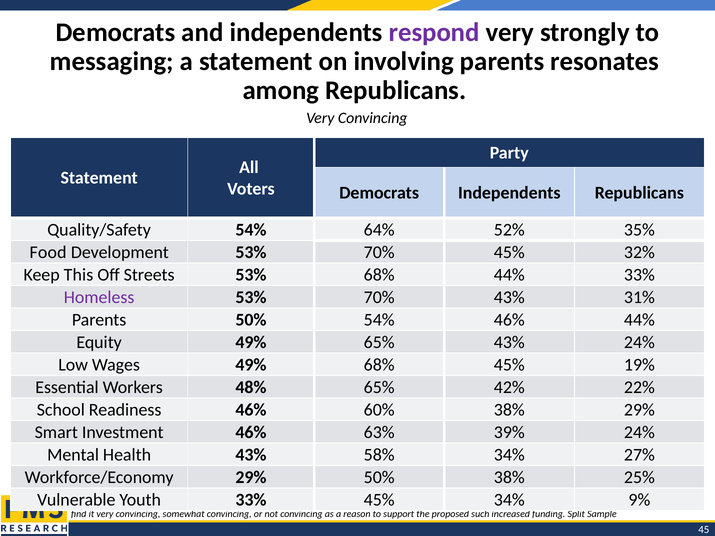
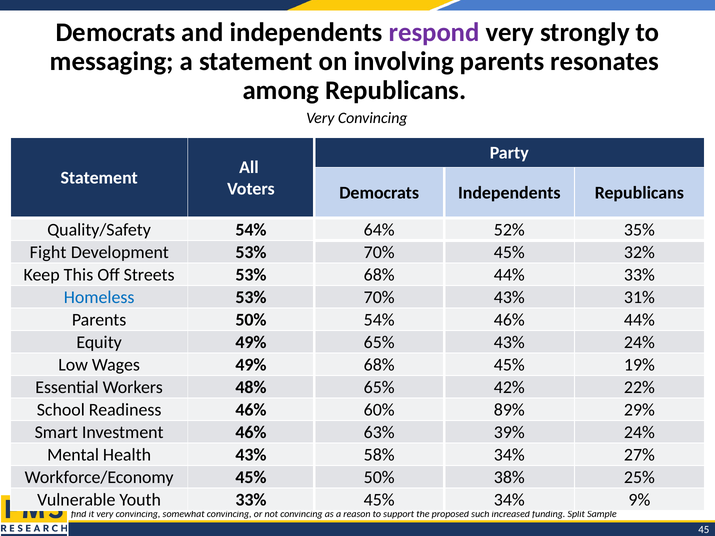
Food: Food -> Fight (48, 252)
Homeless colour: purple -> blue (99, 297)
60% 38%: 38% -> 89% (509, 410)
Workforce/Economy 29%: 29% -> 45% (251, 478)
